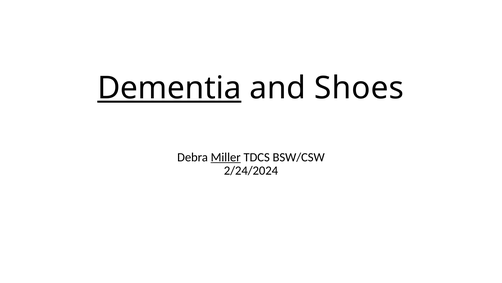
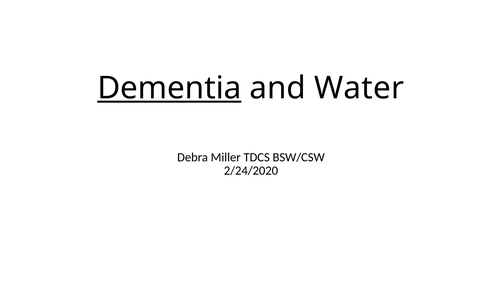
Shoes: Shoes -> Water (359, 88)
Miller underline: present -> none (226, 157)
2/24/2024: 2/24/2024 -> 2/24/2020 (251, 170)
